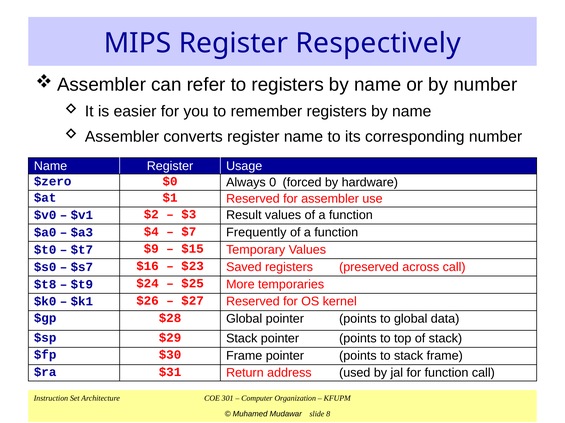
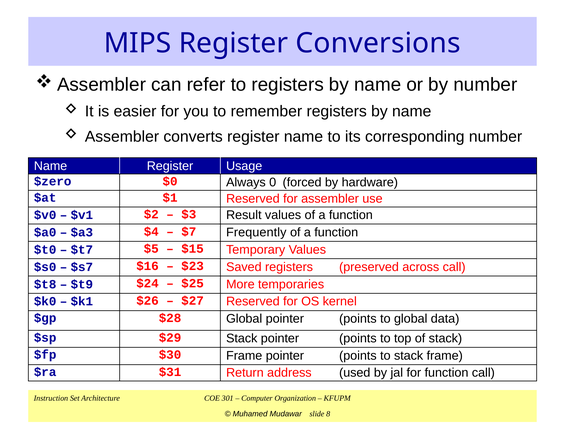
Respectively: Respectively -> Conversions (378, 43)
$9: $9 -> $5 (151, 249)
